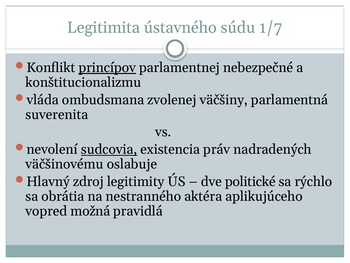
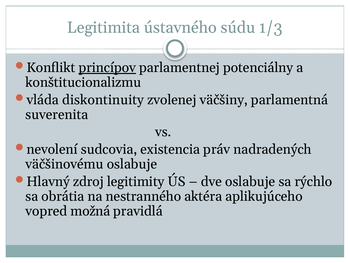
1/7: 1/7 -> 1/3 (271, 28)
nebezpečné: nebezpečné -> potenciálny (258, 67)
ombudsmana: ombudsmana -> diskontinuity (103, 100)
sudcovia underline: present -> none (109, 149)
dve politické: politické -> oslabuje (250, 181)
